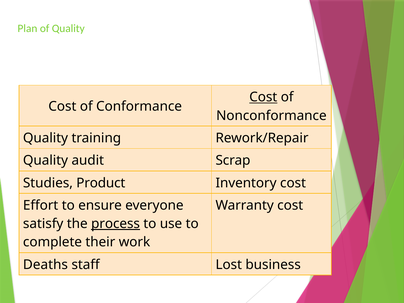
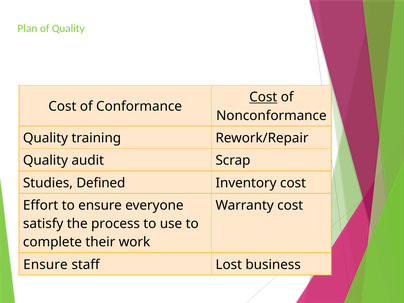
Product: Product -> Defined (101, 183)
process underline: present -> none (116, 224)
Deaths: Deaths -> Ensure (45, 265)
